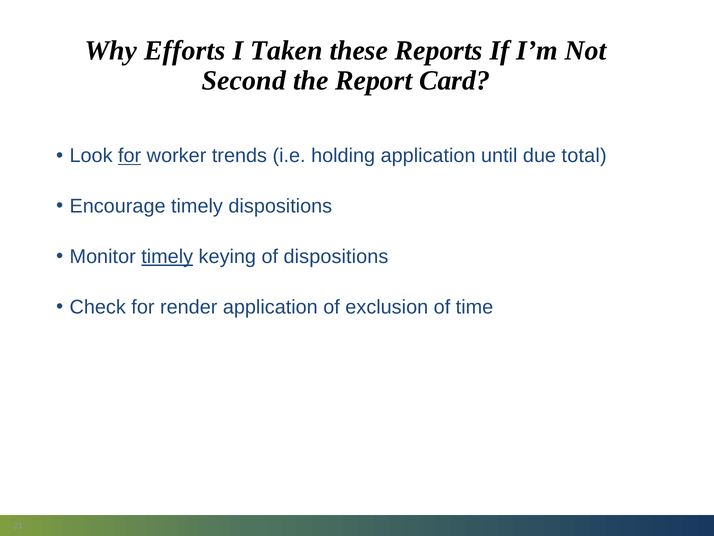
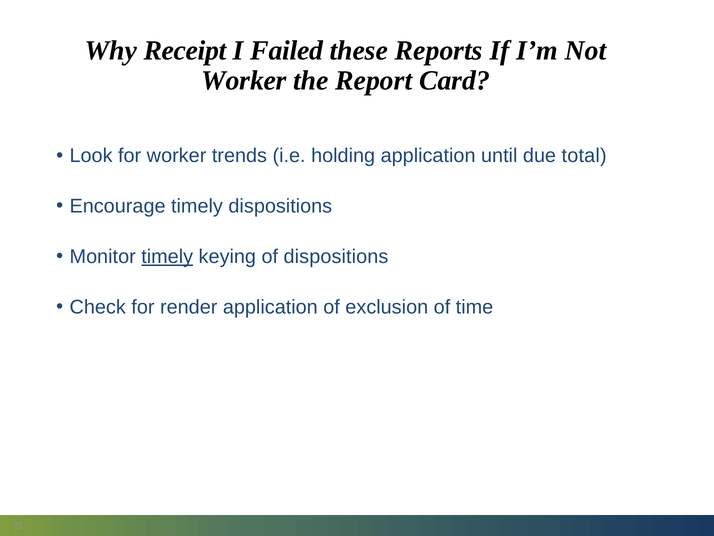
Efforts: Efforts -> Receipt (185, 51)
Taken: Taken -> Failed (287, 51)
Second: Second -> Worker (244, 81)
for underline: present -> none (130, 156)
